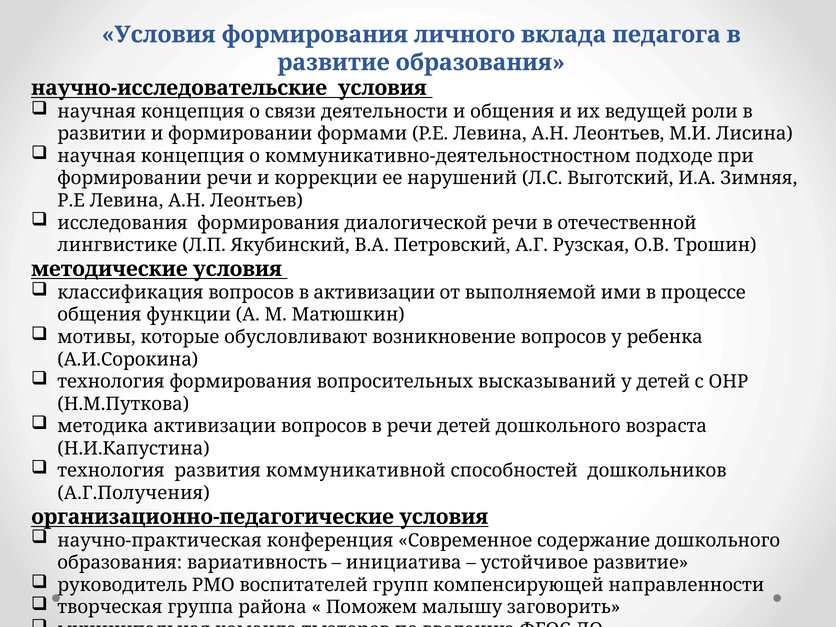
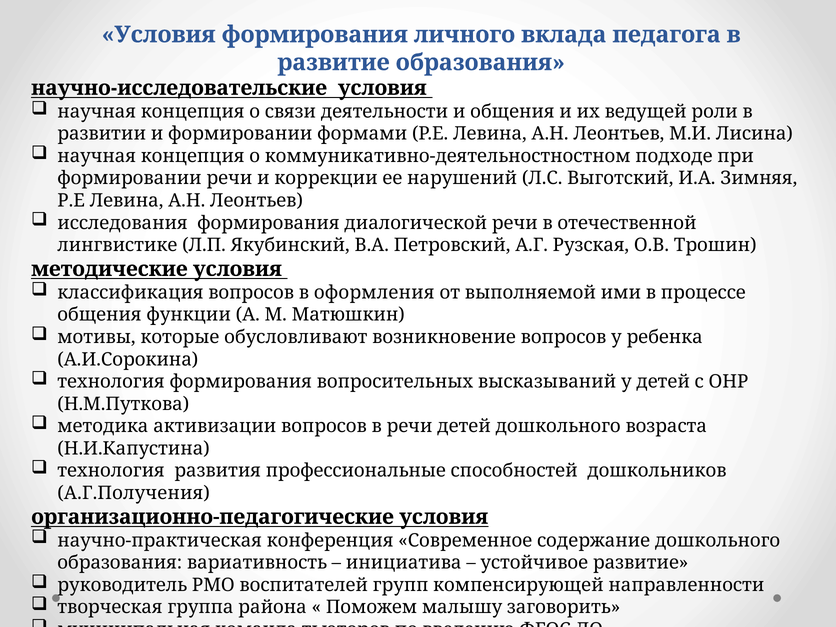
в активизации: активизации -> оформления (374, 293)
развития коммуникативной: коммуникативной -> профессиональные (356, 471)
